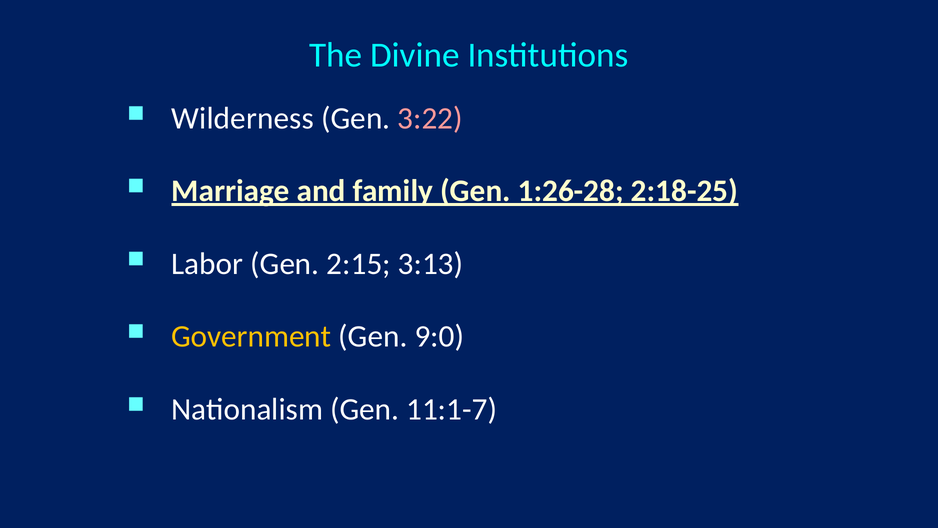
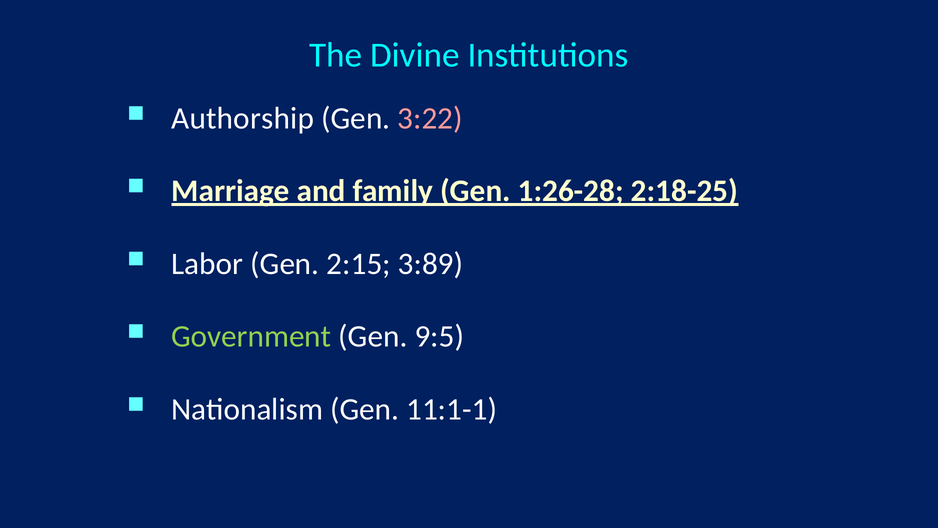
Wilderness: Wilderness -> Authorship (243, 118)
3:13: 3:13 -> 3:89 (431, 264)
Government colour: yellow -> light green (251, 336)
9:0: 9:0 -> 9:5 (439, 336)
11:1-7: 11:1-7 -> 11:1-1 (452, 409)
